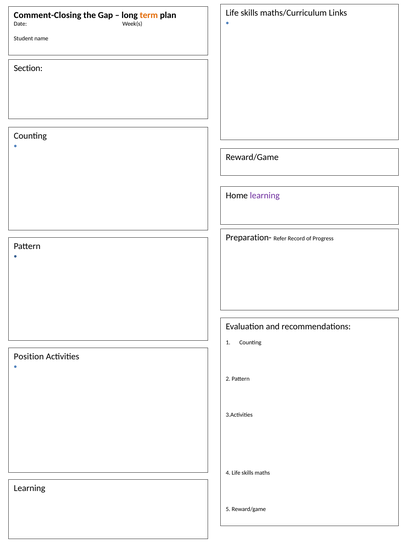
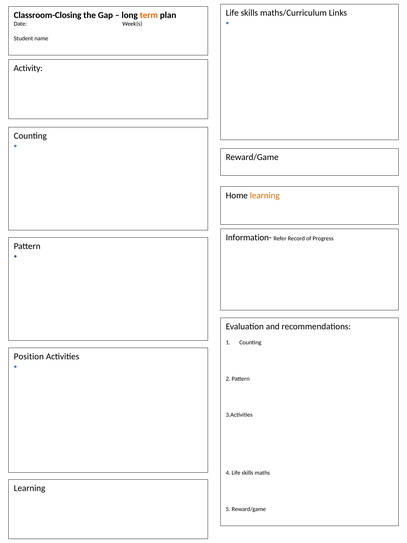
Comment-Closing: Comment-Closing -> Classroom-Closing (48, 15)
Section: Section -> Activity (28, 68)
learning colour: purple -> orange (265, 195)
Preparation-: Preparation- -> Information- (249, 237)
